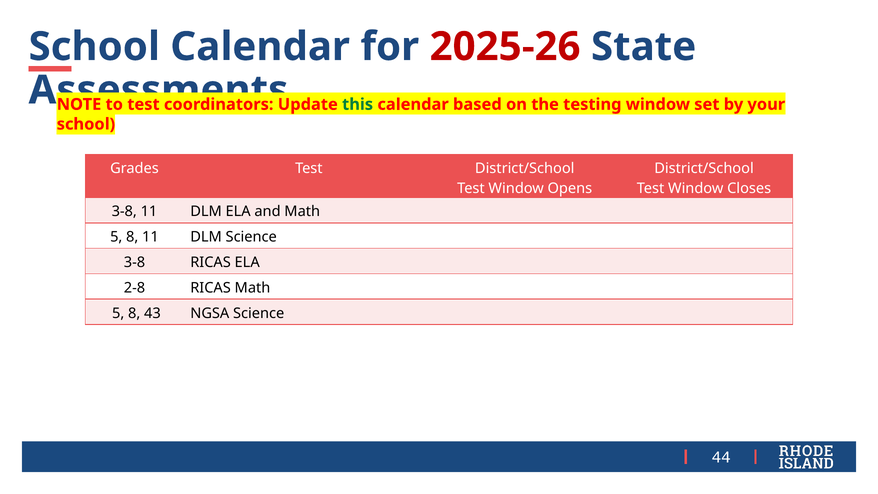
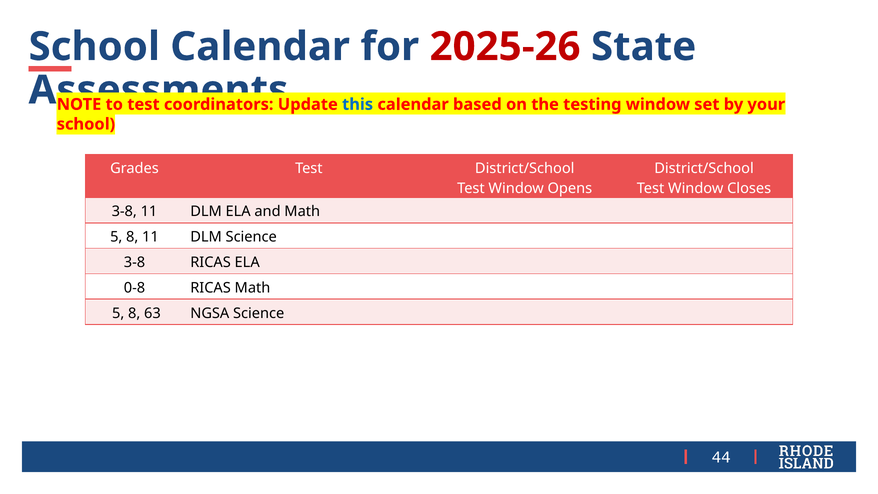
this colour: green -> blue (358, 104)
2-8: 2-8 -> 0-8 (135, 288)
43: 43 -> 63 (152, 313)
